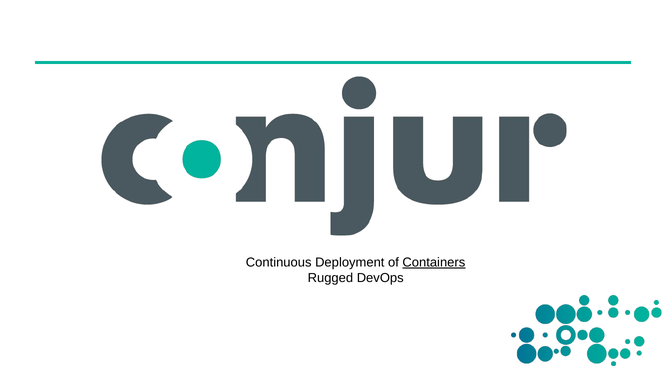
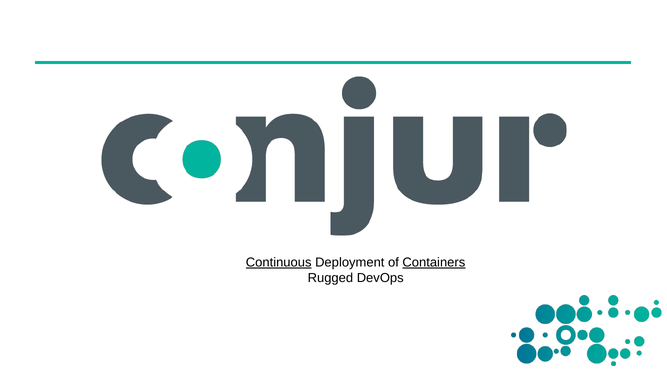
Continuous underline: none -> present (279, 262)
